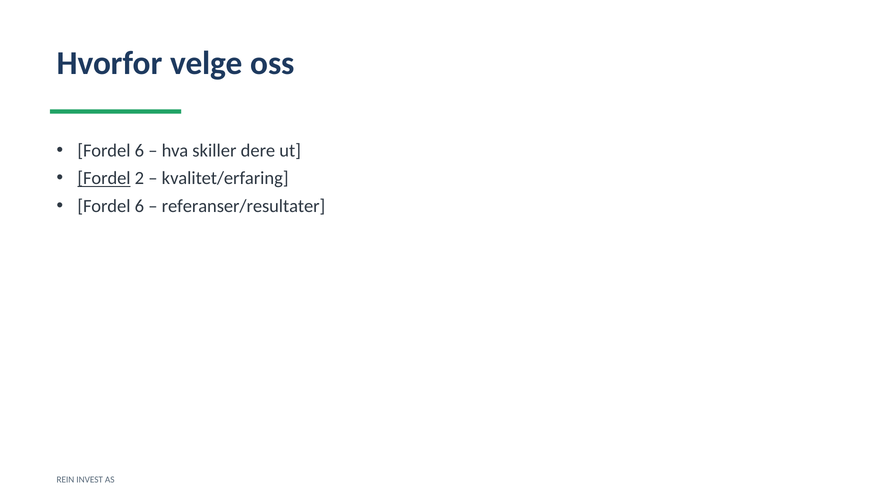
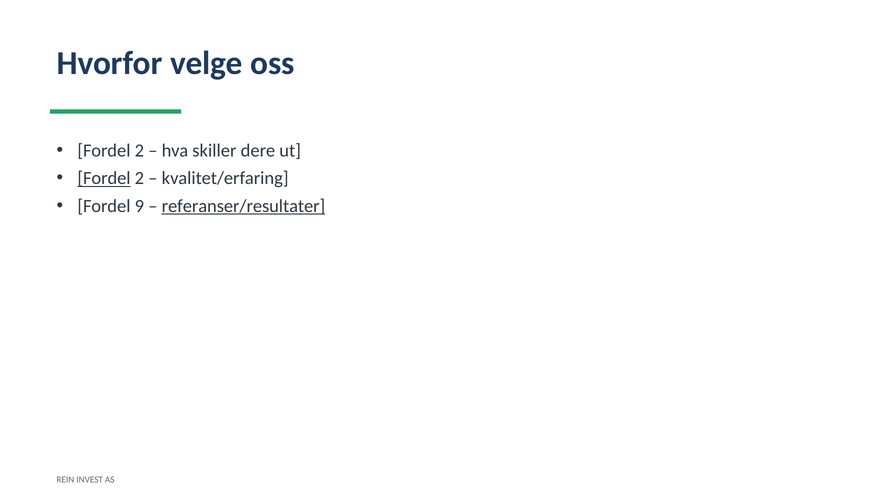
6: 6 -> 2 (139, 151)
6: 6 -> 9 (139, 206)
referanser/resultater underline: none -> present (243, 206)
